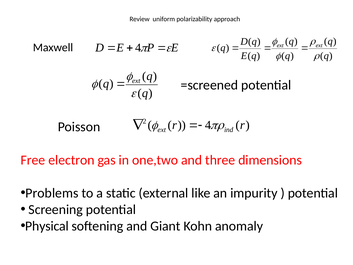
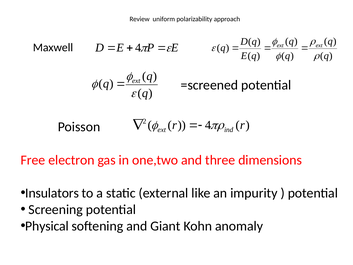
Problems: Problems -> Insulators (52, 193)
